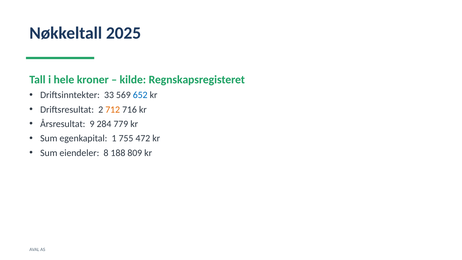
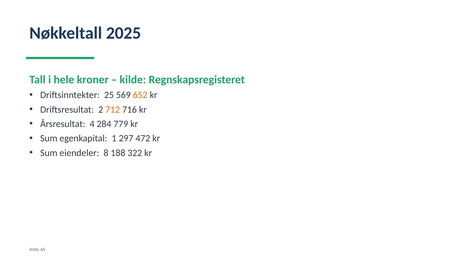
33: 33 -> 25 (109, 95)
652 colour: blue -> orange (140, 95)
9: 9 -> 4 (92, 124)
755: 755 -> 297 (126, 138)
809: 809 -> 322 (135, 153)
